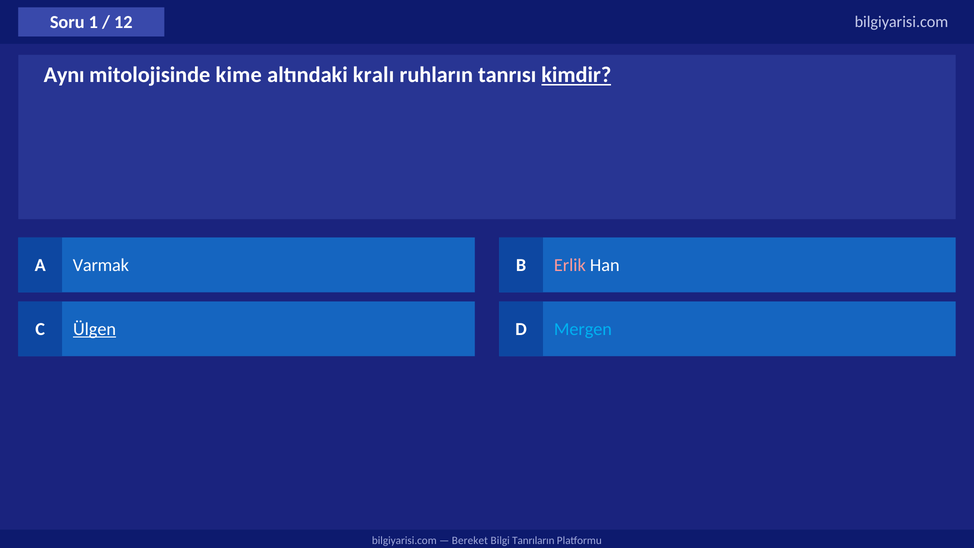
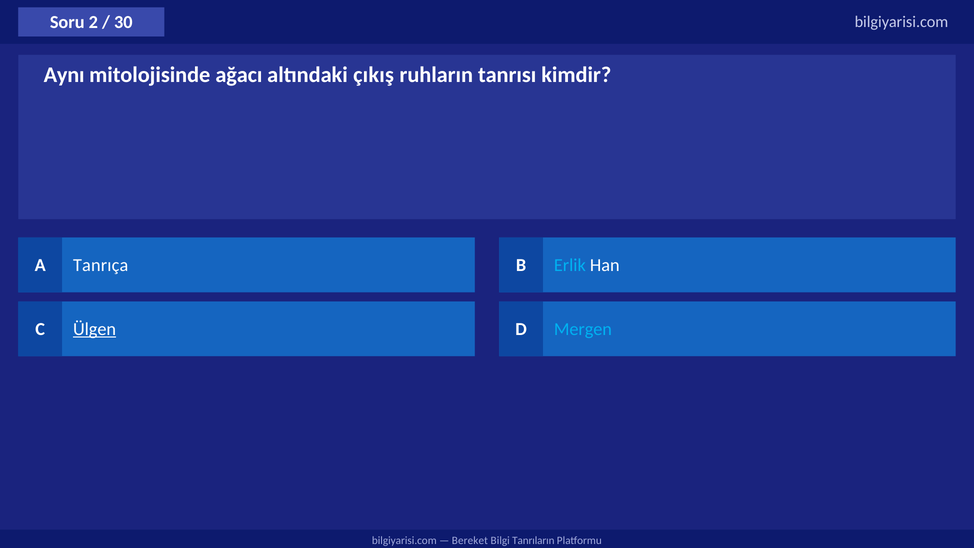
1: 1 -> 2 (93, 22)
12: 12 -> 30 (123, 22)
kime: kime -> ağacı (239, 75)
kralı: kralı -> çıkış (374, 75)
kimdir underline: present -> none (576, 75)
Varmak: Varmak -> Tanrıça (101, 265)
Erlik colour: pink -> light blue (570, 265)
